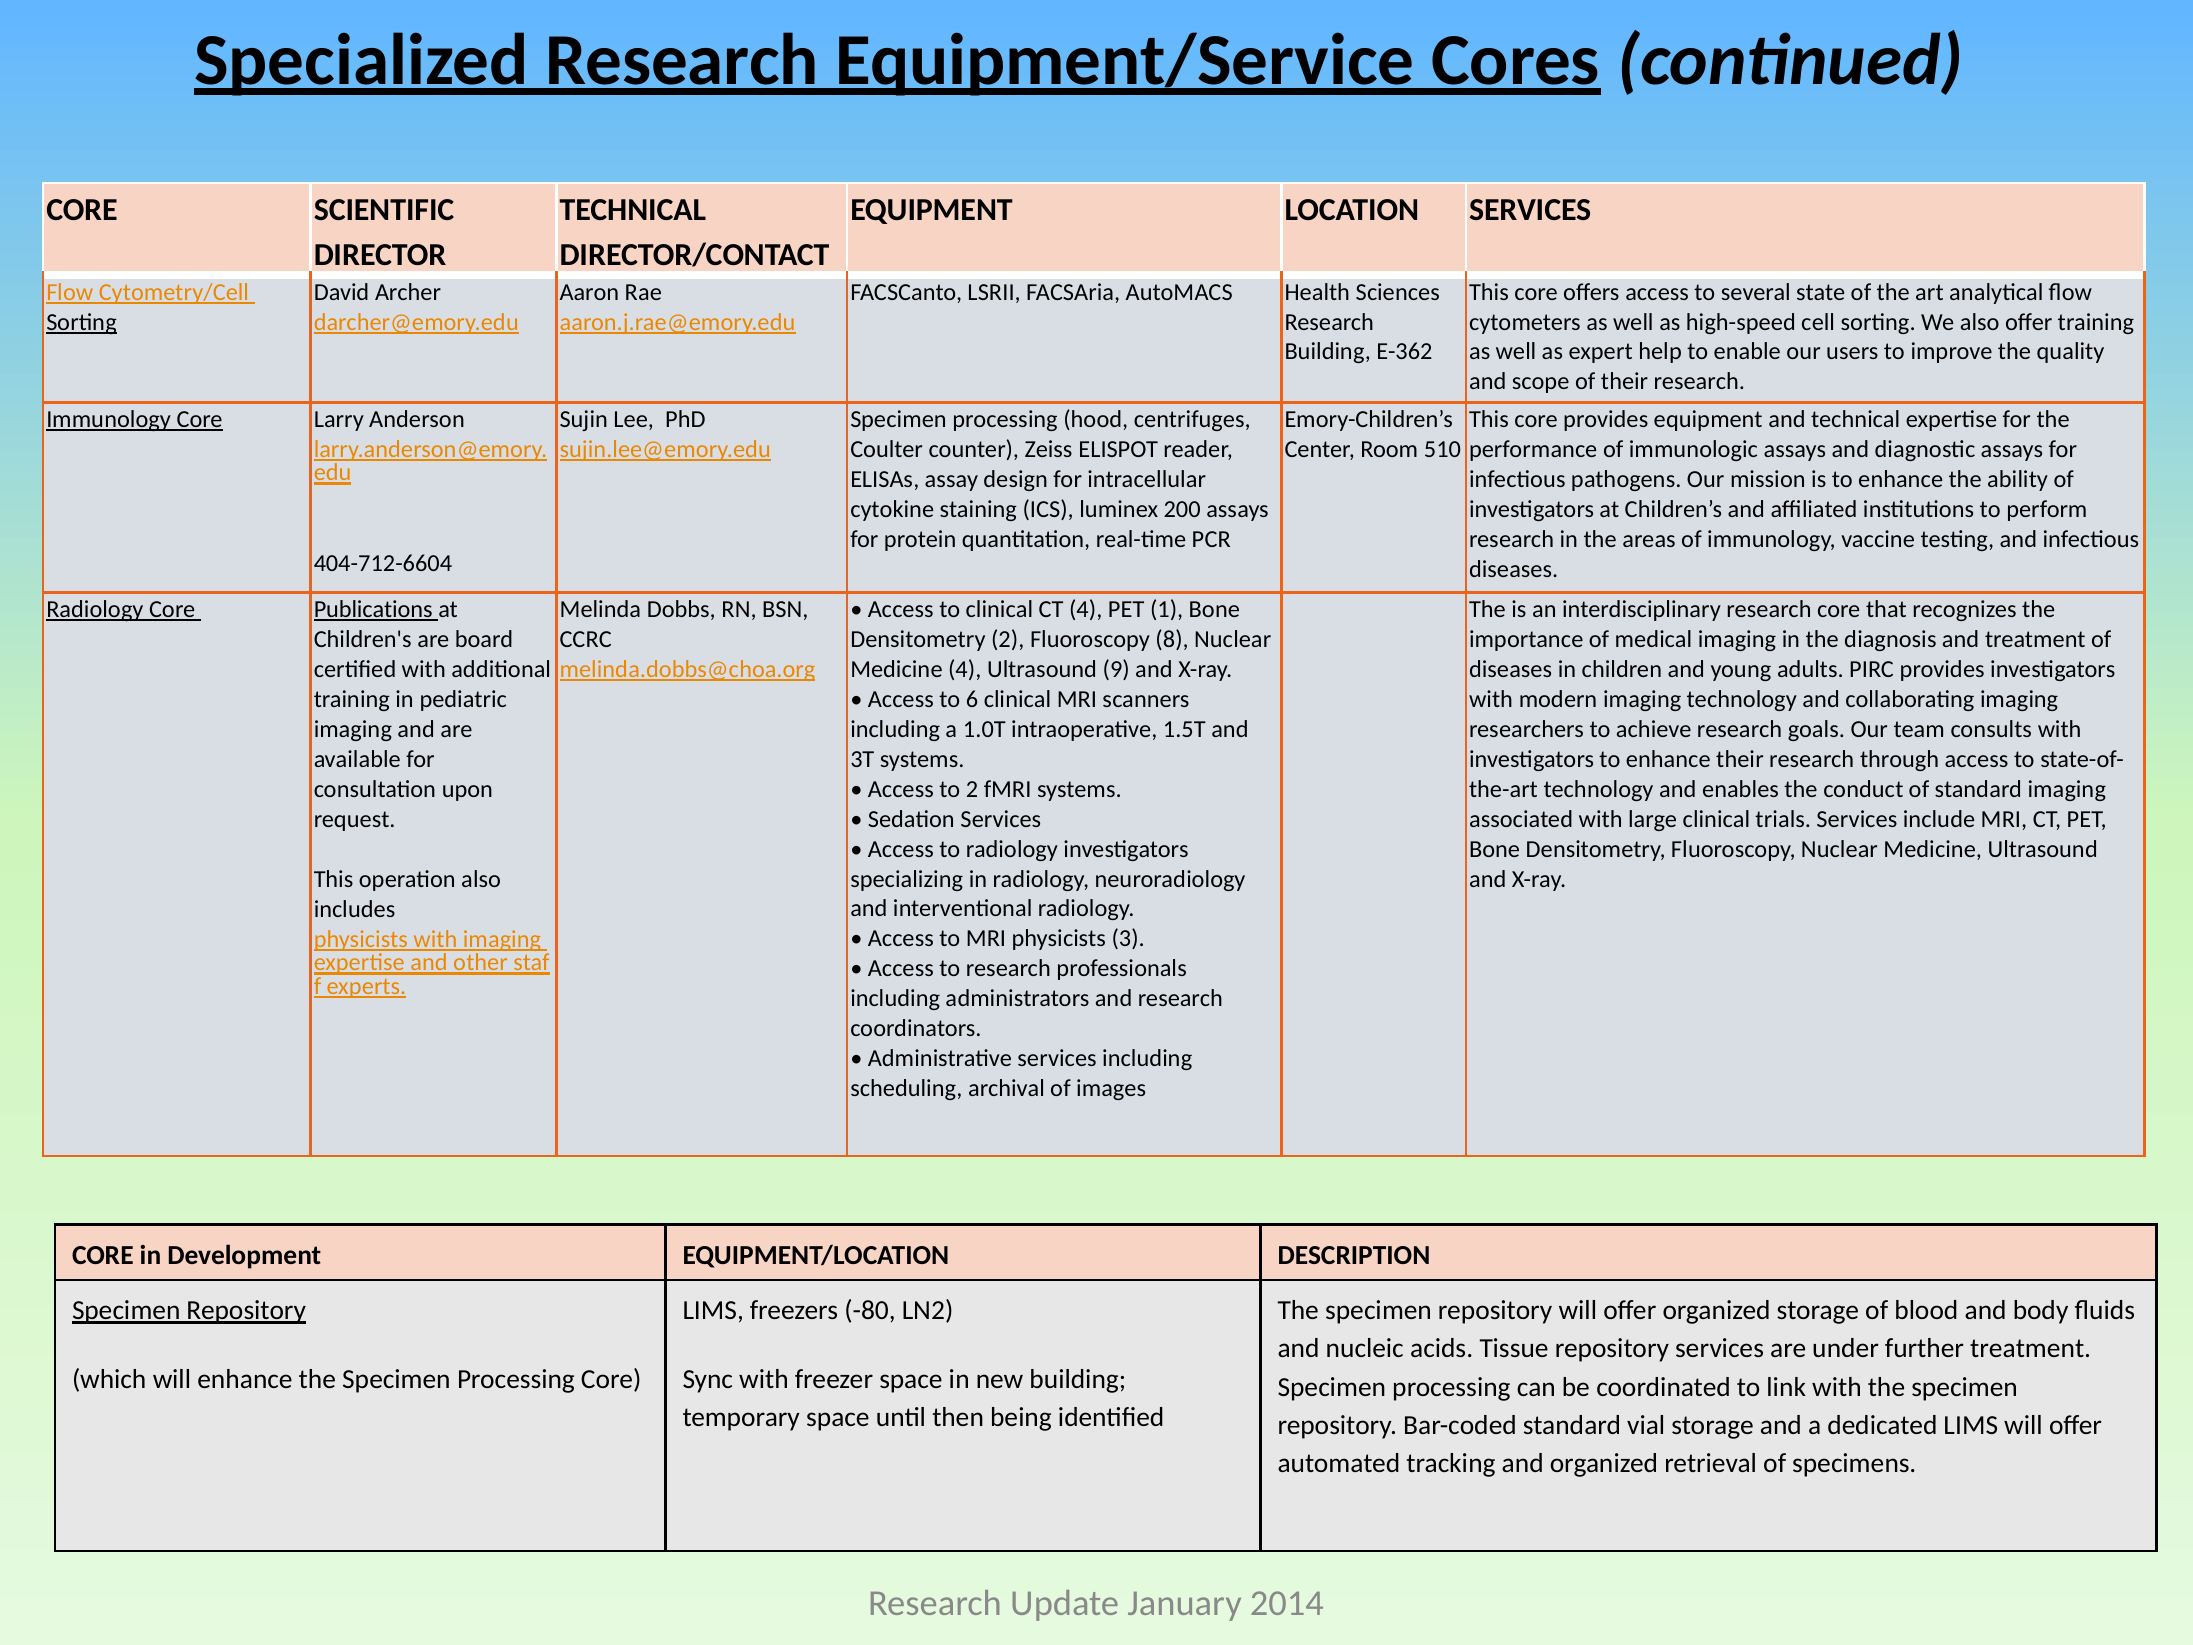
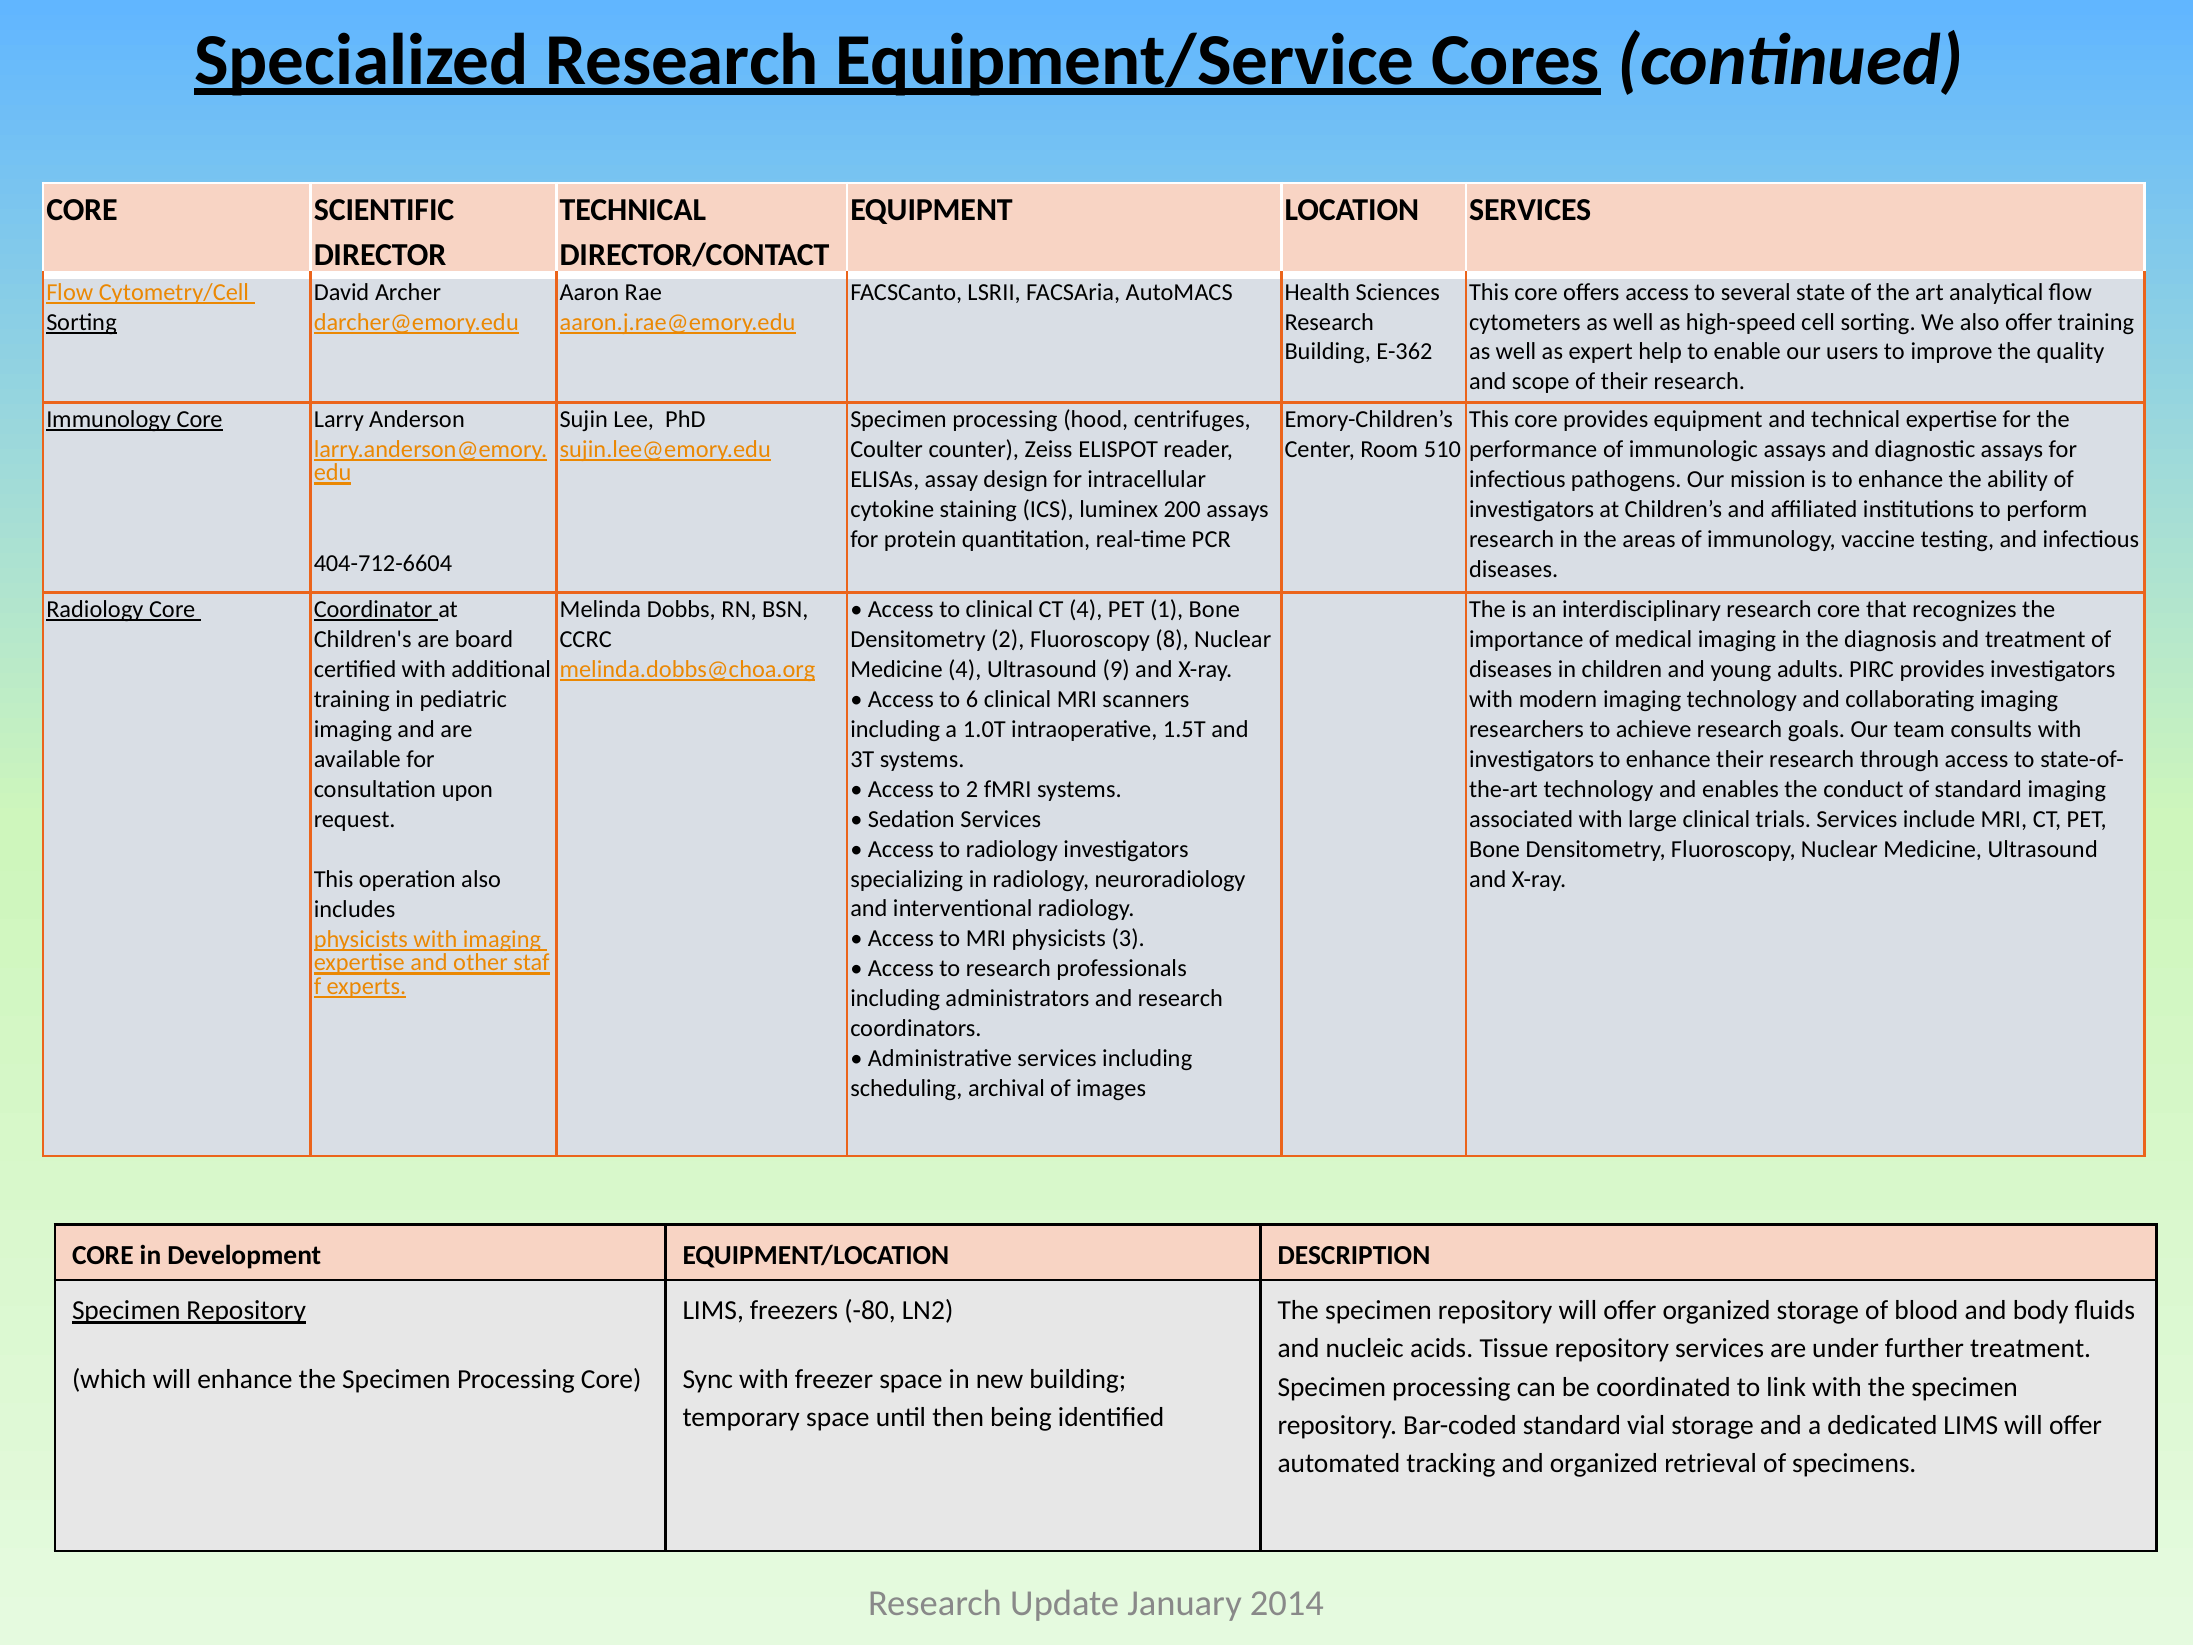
Publications: Publications -> Coordinator (373, 609)
